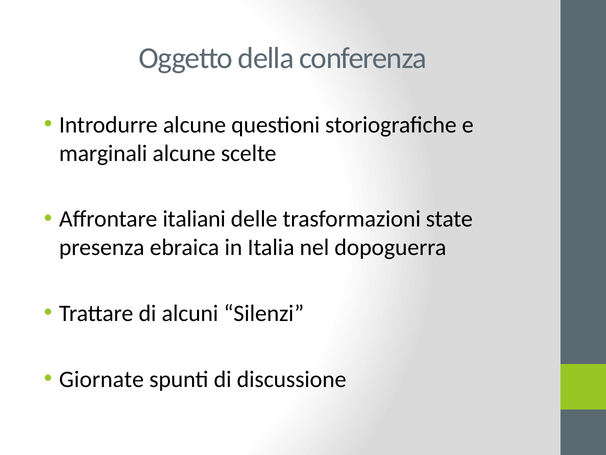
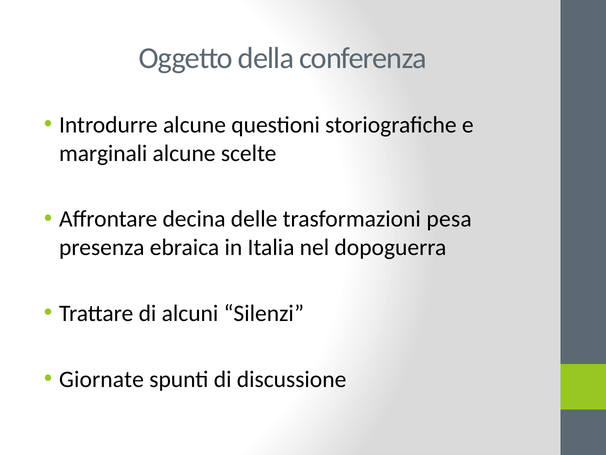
italiani: italiani -> decina (194, 219)
state: state -> pesa (449, 219)
